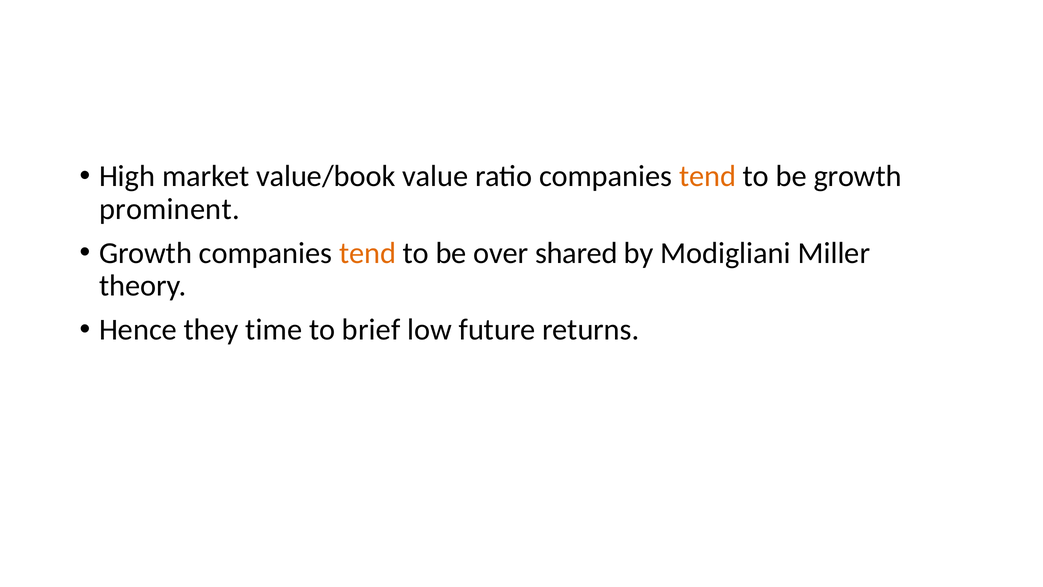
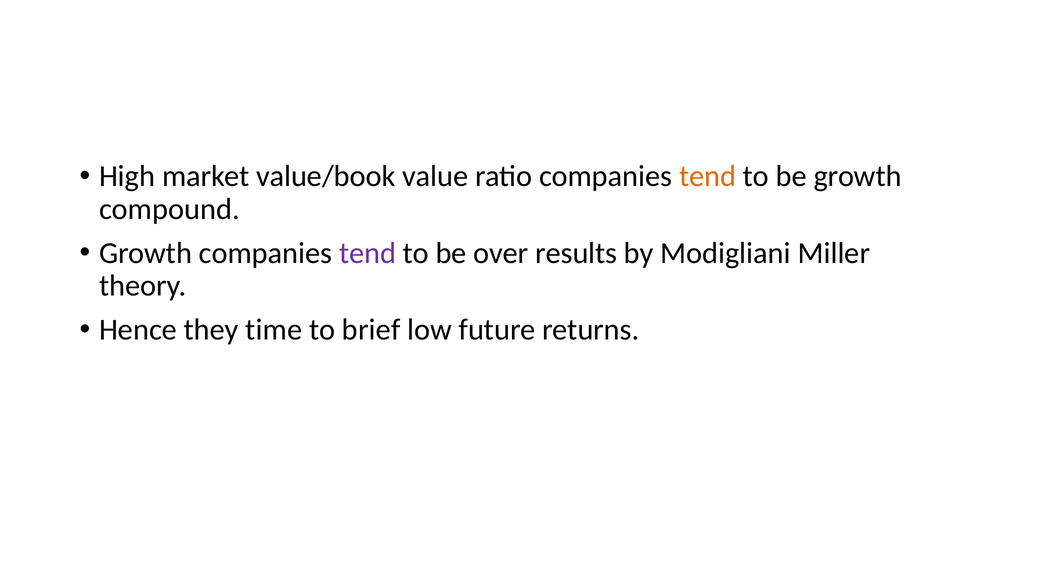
prominent: prominent -> compound (169, 209)
tend colour: orange -> purple (368, 253)
shared: shared -> results (576, 253)
